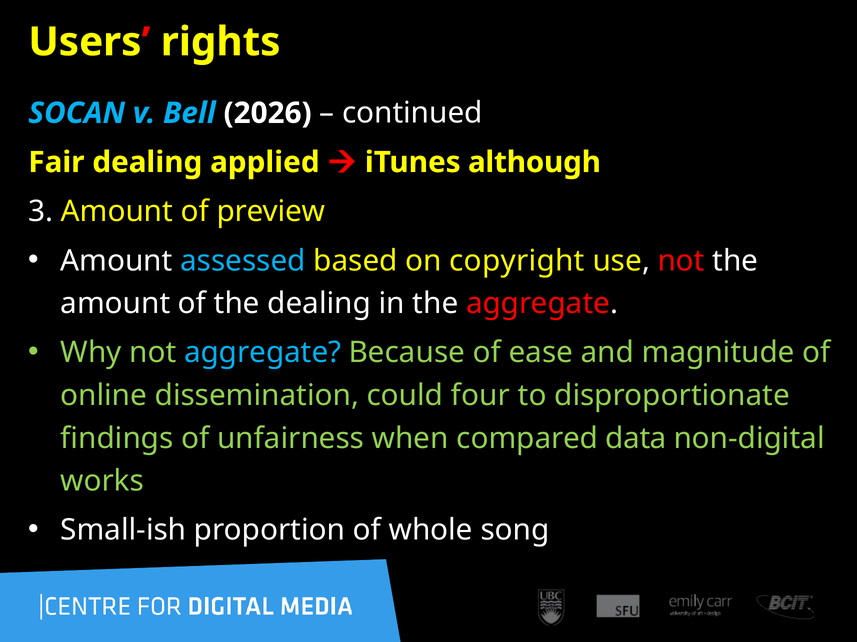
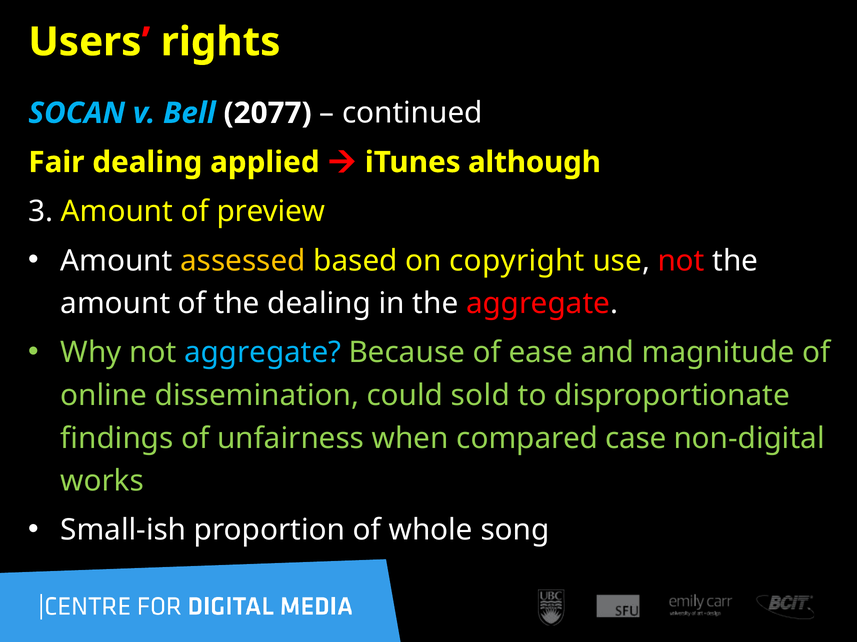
2026: 2026 -> 2077 (268, 113)
assessed colour: light blue -> yellow (243, 261)
four: four -> sold (480, 396)
data: data -> case (636, 439)
